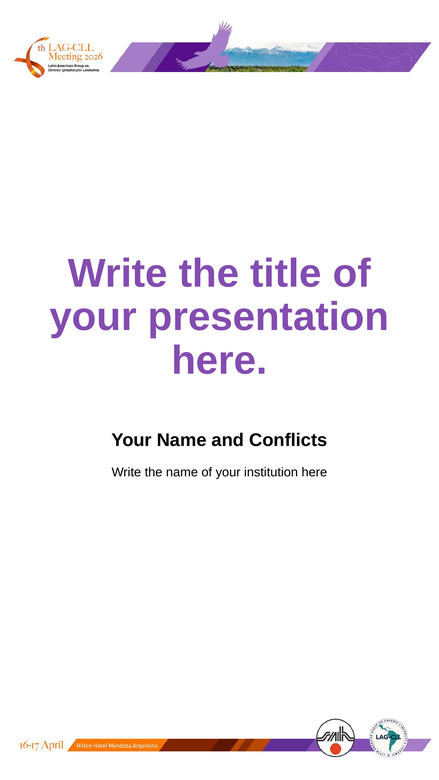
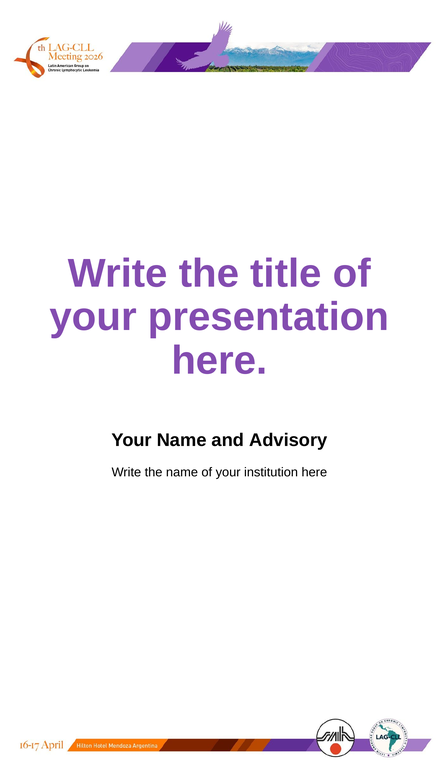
Conflicts: Conflicts -> Advisory (288, 440)
